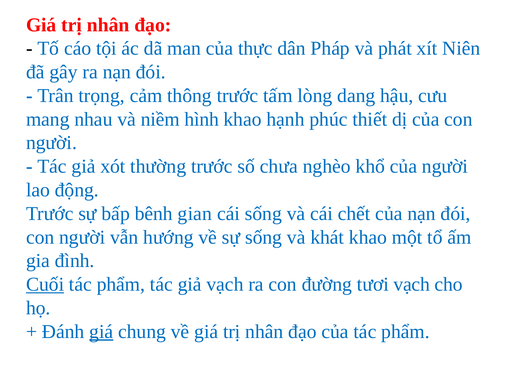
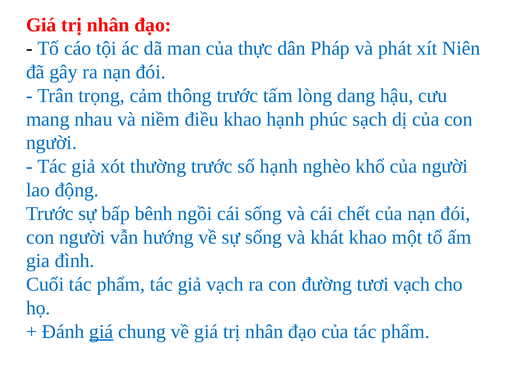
hình: hình -> điều (202, 119)
thiết: thiết -> sạch (370, 119)
số chưa: chưa -> hạnh (279, 166)
gian: gian -> ngồi (195, 213)
Cuối underline: present -> none (45, 284)
